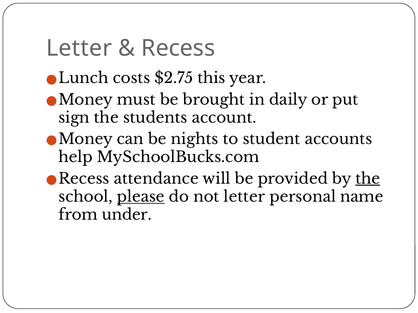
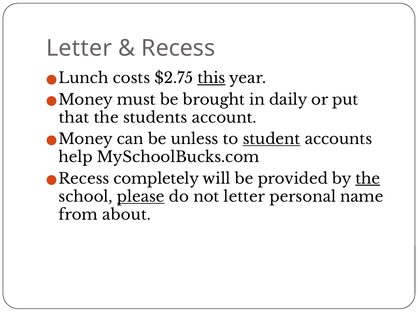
this underline: none -> present (211, 78)
sign: sign -> that (74, 118)
nights: nights -> unless (195, 139)
student underline: none -> present (272, 139)
attendance: attendance -> completely (156, 179)
under: under -> about (127, 215)
